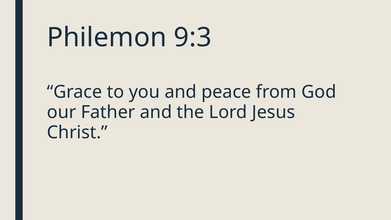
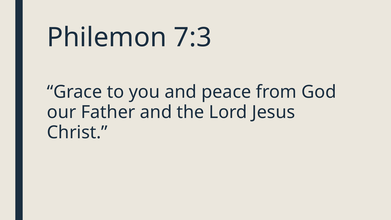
9:3: 9:3 -> 7:3 (193, 38)
